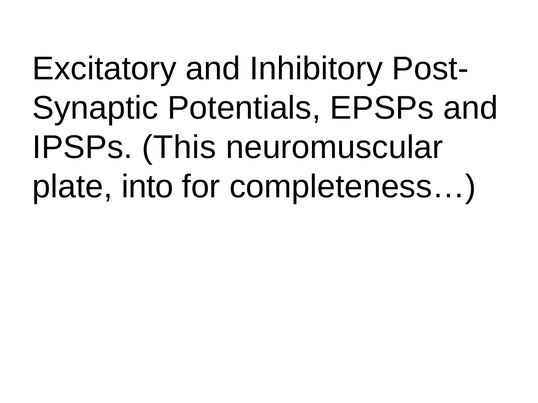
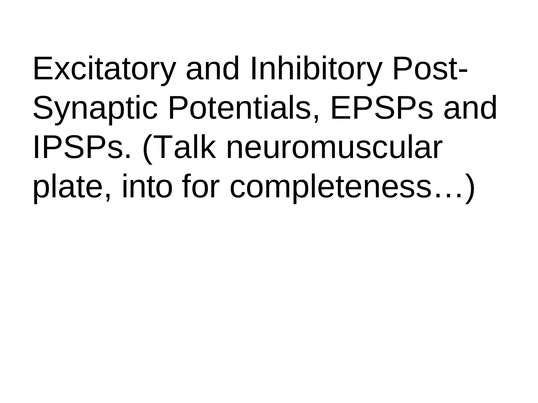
This: This -> Talk (179, 148)
